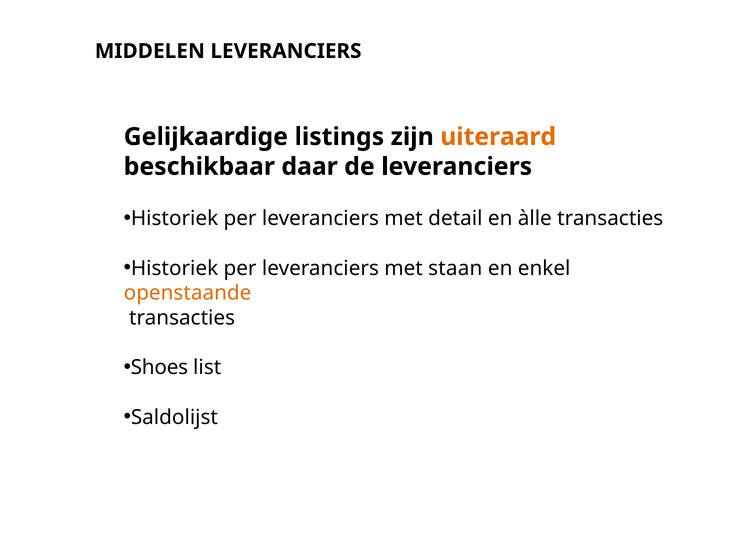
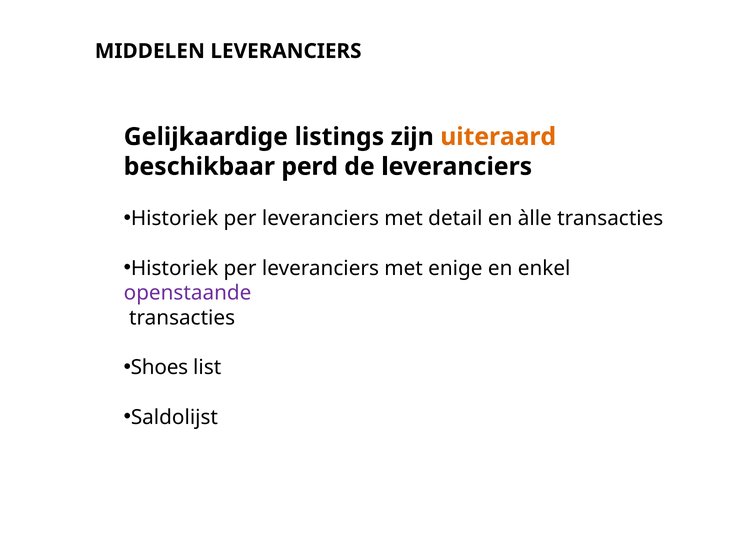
daar: daar -> perd (310, 167)
staan: staan -> enige (455, 268)
openstaande colour: orange -> purple (188, 293)
